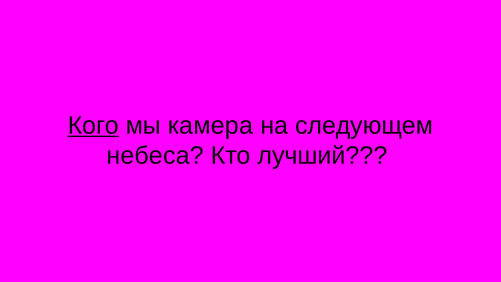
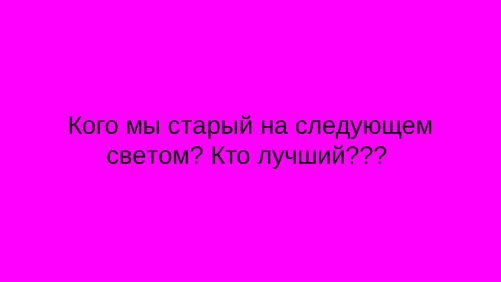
Кого underline: present -> none (93, 126)
камера: камера -> старый (211, 126)
небеса: небеса -> светом (155, 156)
